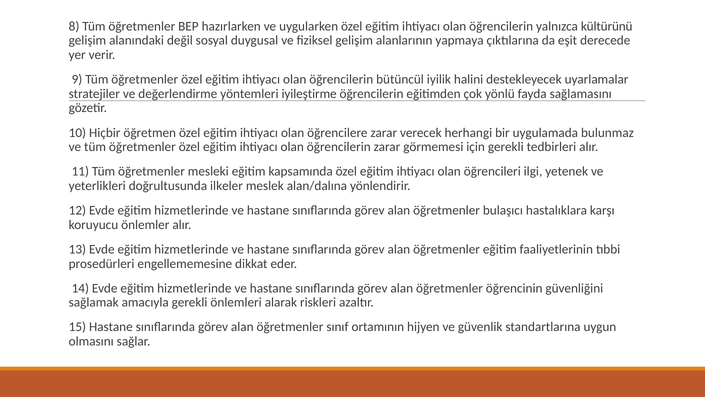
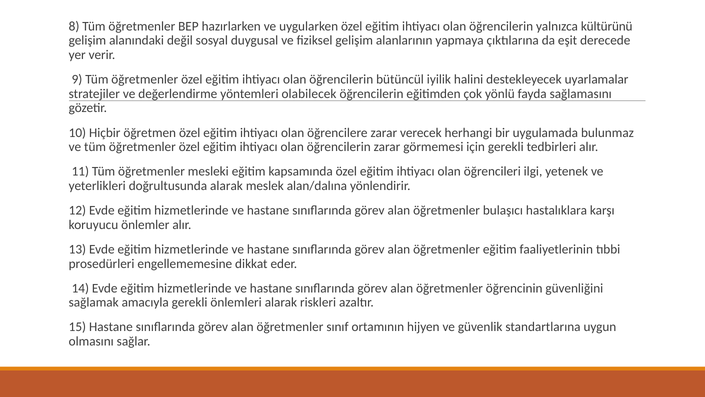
iyileştirme: iyileştirme -> olabilecek (309, 94)
doğrultusunda ilkeler: ilkeler -> alarak (226, 186)
